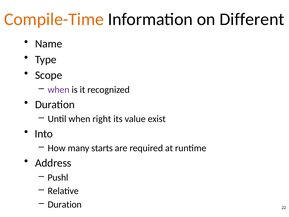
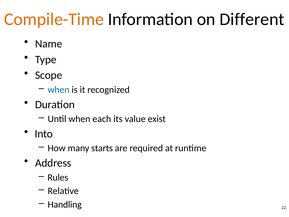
when colour: purple -> blue (59, 90)
right: right -> each (102, 119)
Pushl: Pushl -> Rules (58, 177)
Duration: Duration -> Handling (65, 204)
